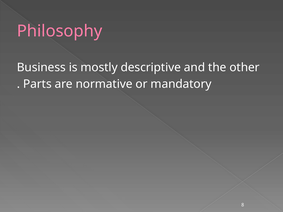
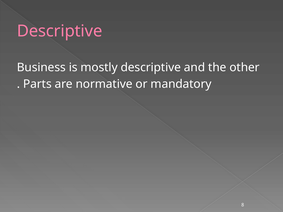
Philosophy: Philosophy -> Descriptive (60, 31)
